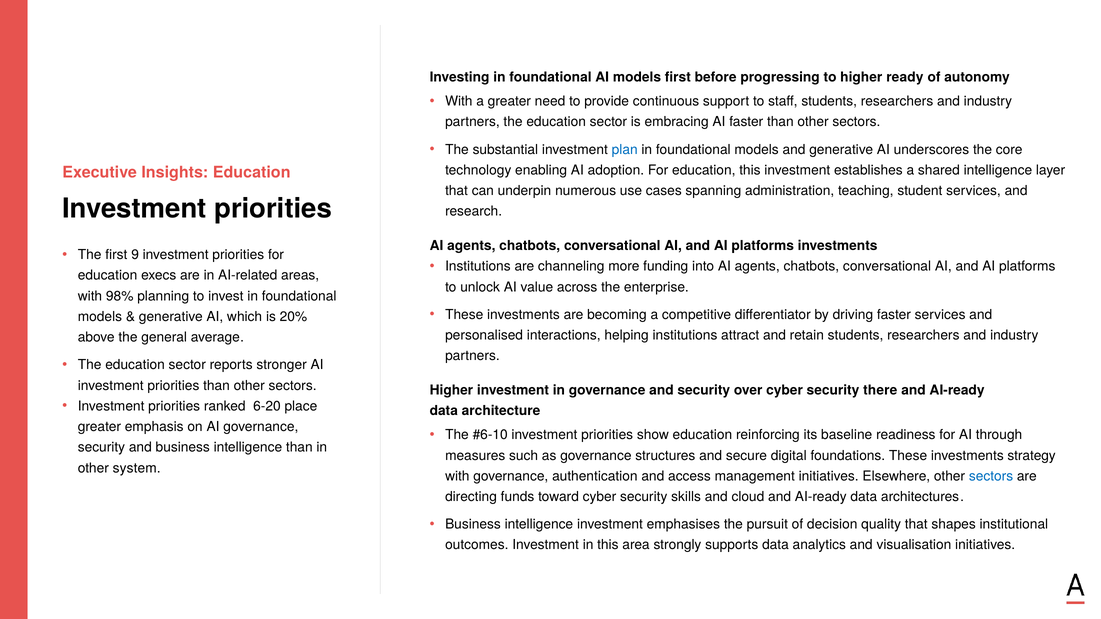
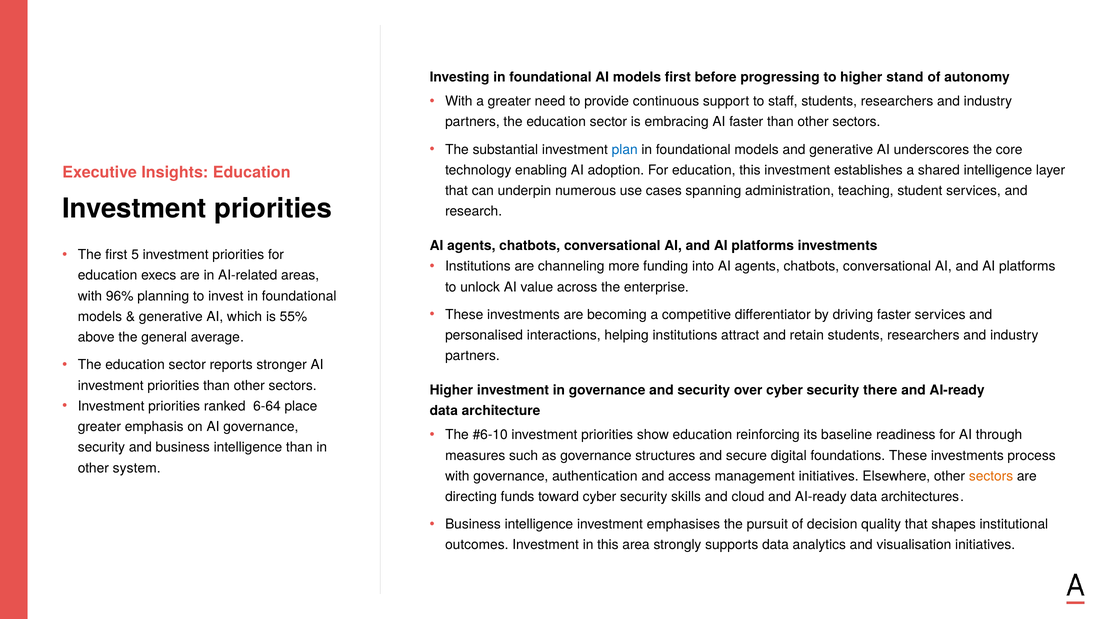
ready: ready -> stand (905, 77)
9: 9 -> 5 (135, 255)
98%: 98% -> 96% (120, 296)
20%: 20% -> 55% (293, 317)
6-20: 6-20 -> 6-64 (267, 406)
strategy: strategy -> process (1032, 456)
sectors colour: blue -> orange (991, 476)
